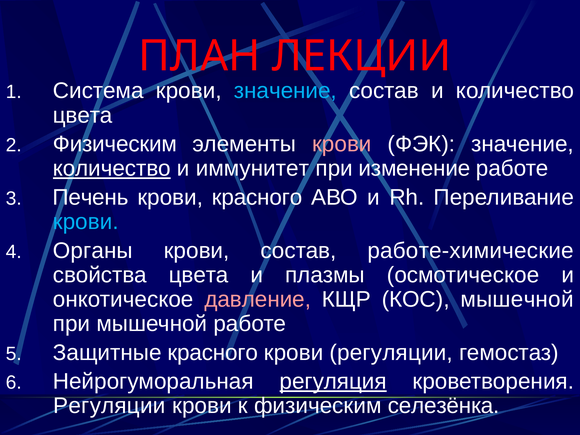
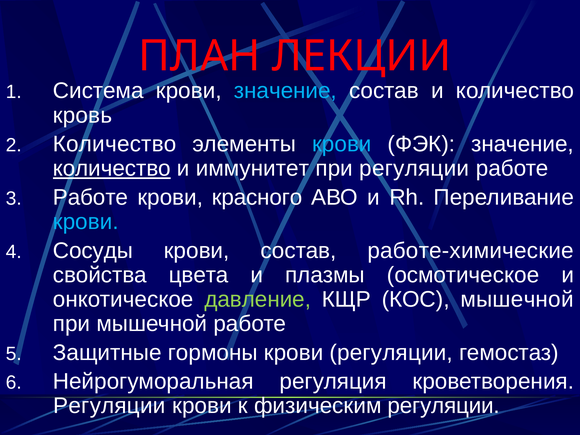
цвета: цвета -> кровь (83, 115)
Физическим: Физическим -> Количество (115, 144)
крови colour: pink -> light blue (342, 144)
при изменение: изменение -> регуляции (414, 168)
Печень: Печень -> Работе (91, 197)
Органы: Органы -> Сосуды (93, 251)
давление colour: pink -> light green (258, 299)
Защитные красного: красного -> гормоны (213, 353)
регуляция underline: present -> none (333, 381)
физическим селезёнка: селезёнка -> регуляции (444, 406)
